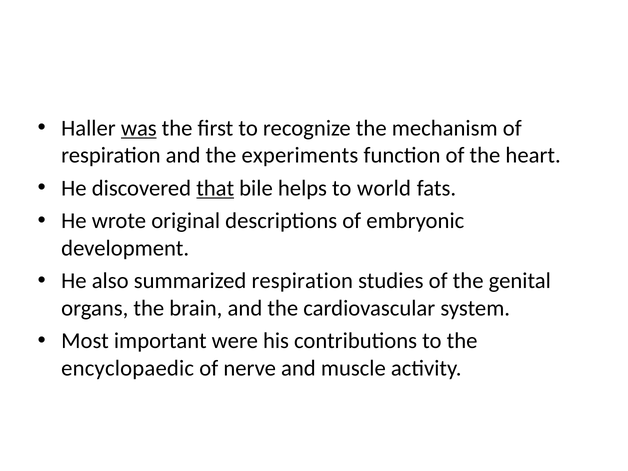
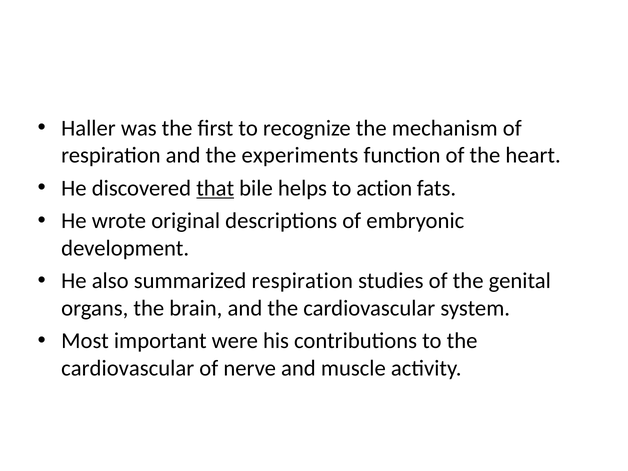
was underline: present -> none (139, 128)
world: world -> action (384, 188)
encyclopaedic: encyclopaedic -> cardiovascular (128, 368)
